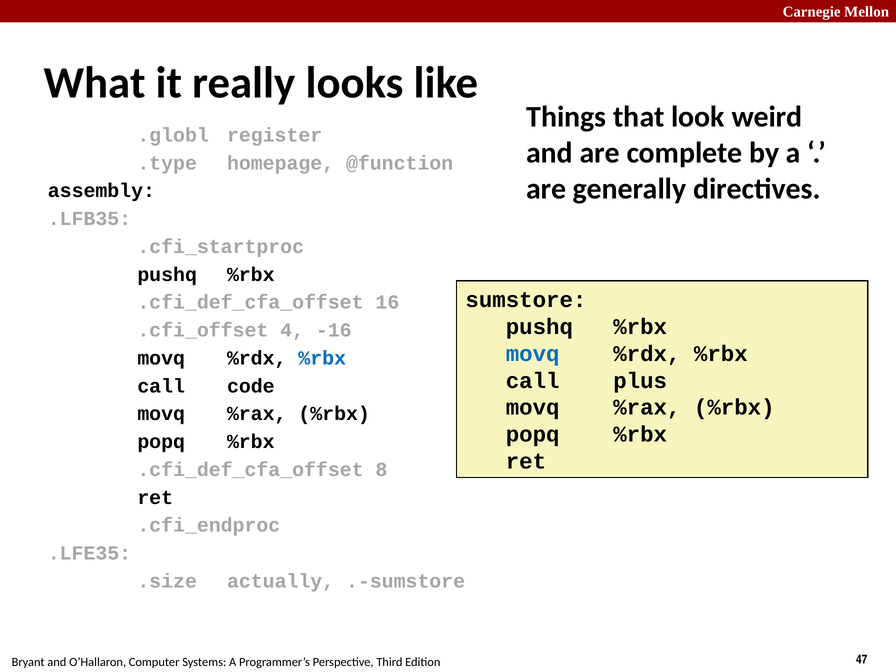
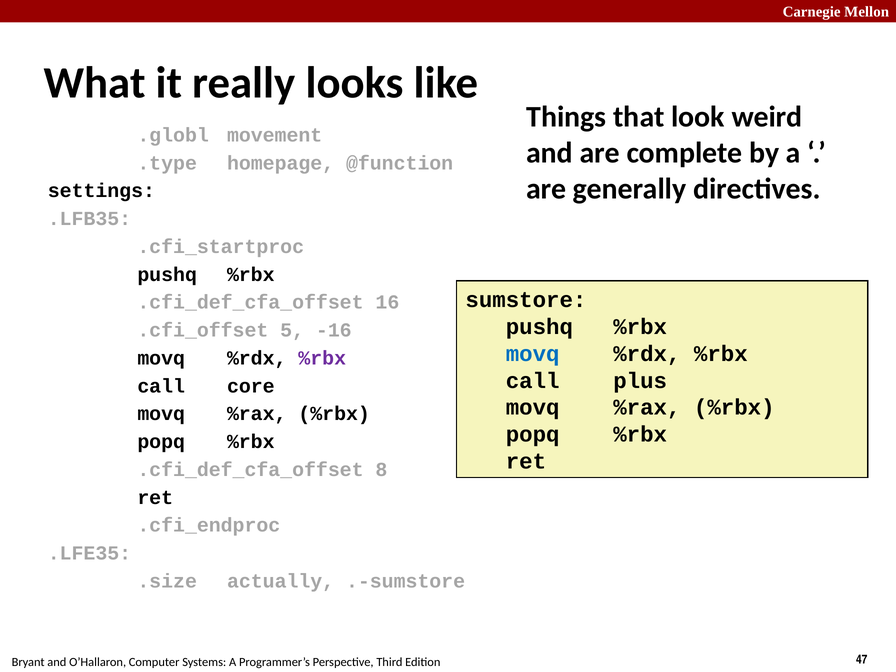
register: register -> movement (275, 135)
assembly: assembly -> settings (101, 191)
4: 4 -> 5 (292, 330)
%rbx colour: blue -> purple (322, 358)
code: code -> core (251, 386)
